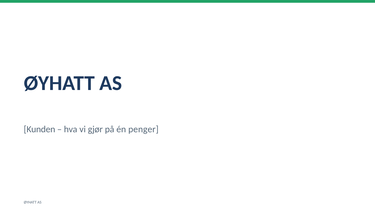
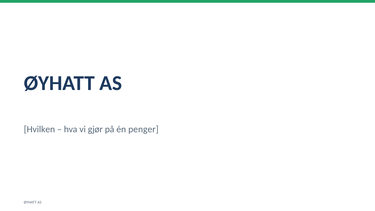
Kunden: Kunden -> Hvilken (39, 129)
